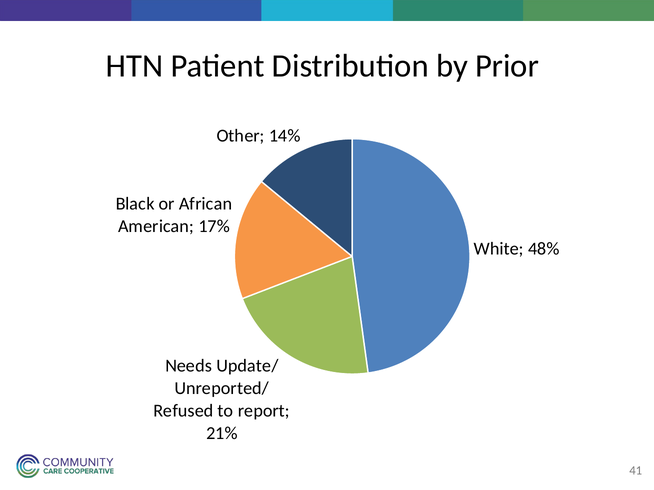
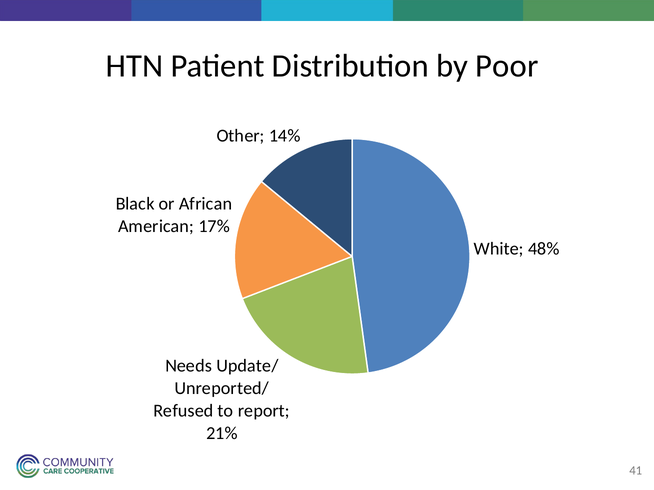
Prior: Prior -> Poor (507, 66)
